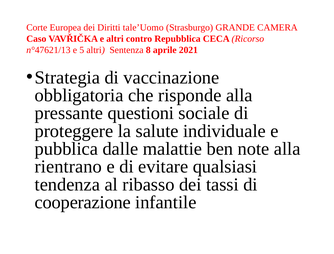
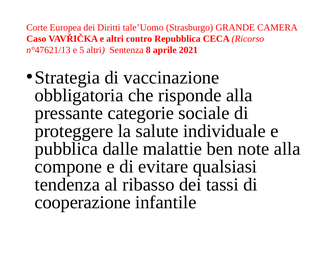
questioni: questioni -> categorie (141, 113)
rientrano: rientrano -> compone (68, 167)
